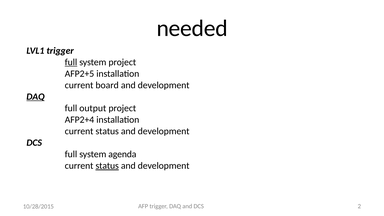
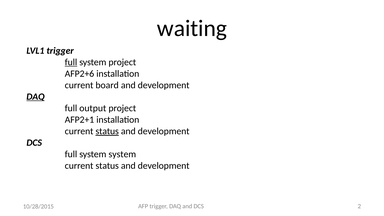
needed: needed -> waiting (192, 28)
AFP2+5: AFP2+5 -> AFP2+6 (79, 74)
AFP2+4: AFP2+4 -> AFP2+1 (79, 120)
status underline: none -> present (107, 131)
system agenda: agenda -> system (122, 154)
status underline: present -> none (107, 166)
